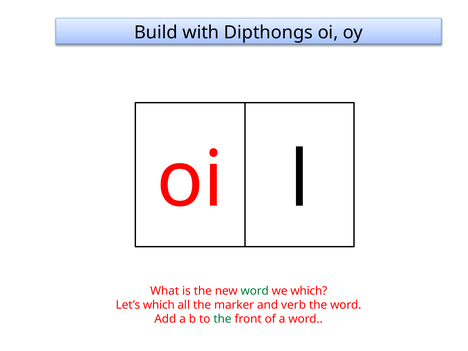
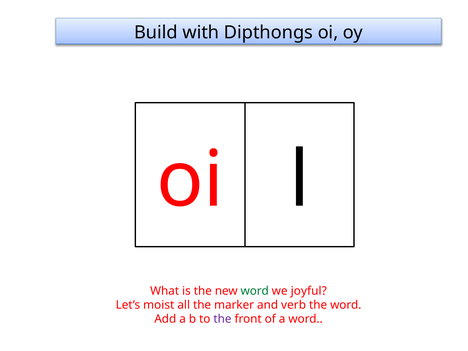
we which: which -> joyful (309, 291)
Let’s which: which -> moist (159, 305)
the colour: green -> purple (222, 319)
